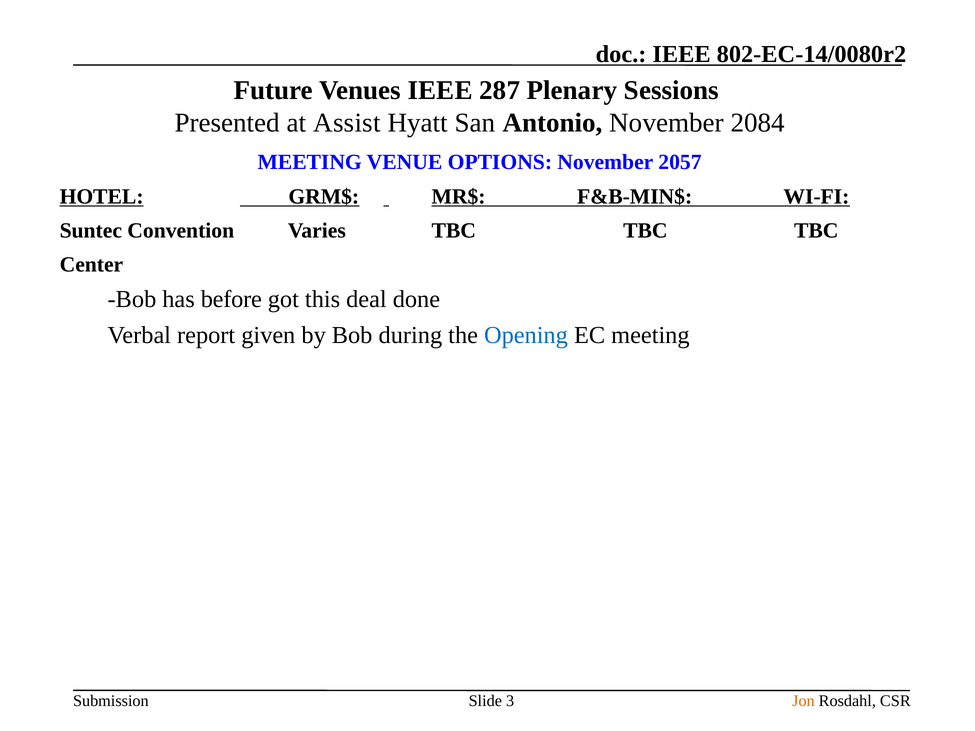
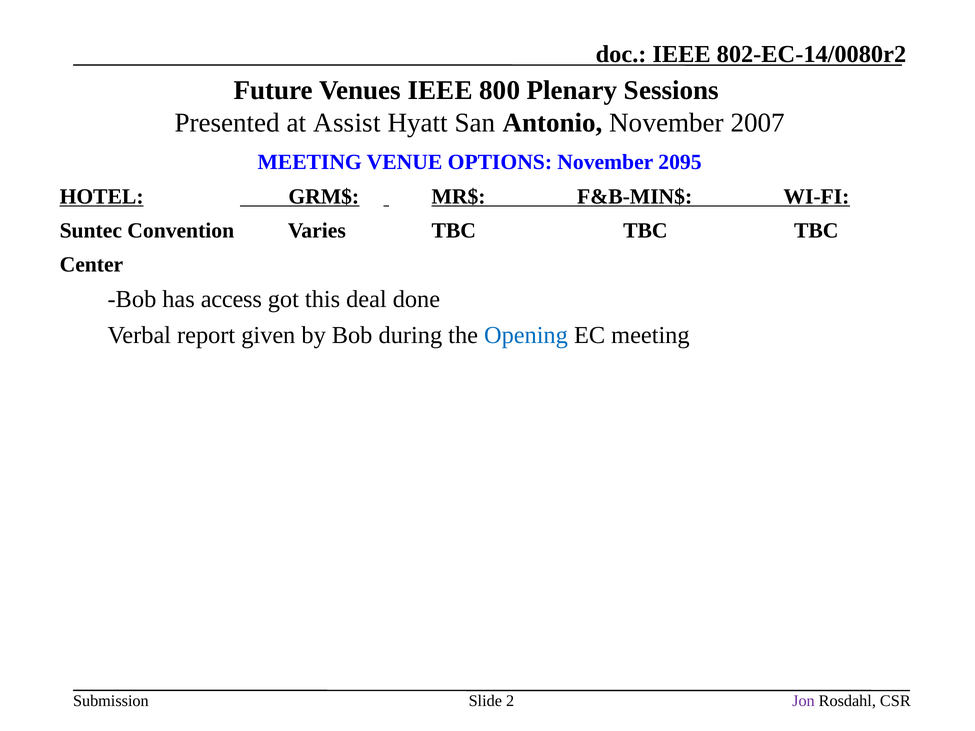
287: 287 -> 800 (500, 90)
2084: 2084 -> 2007 (758, 123)
2057: 2057 -> 2095 (680, 162)
before: before -> access (231, 299)
3: 3 -> 2 (510, 701)
Jon colour: orange -> purple (803, 701)
